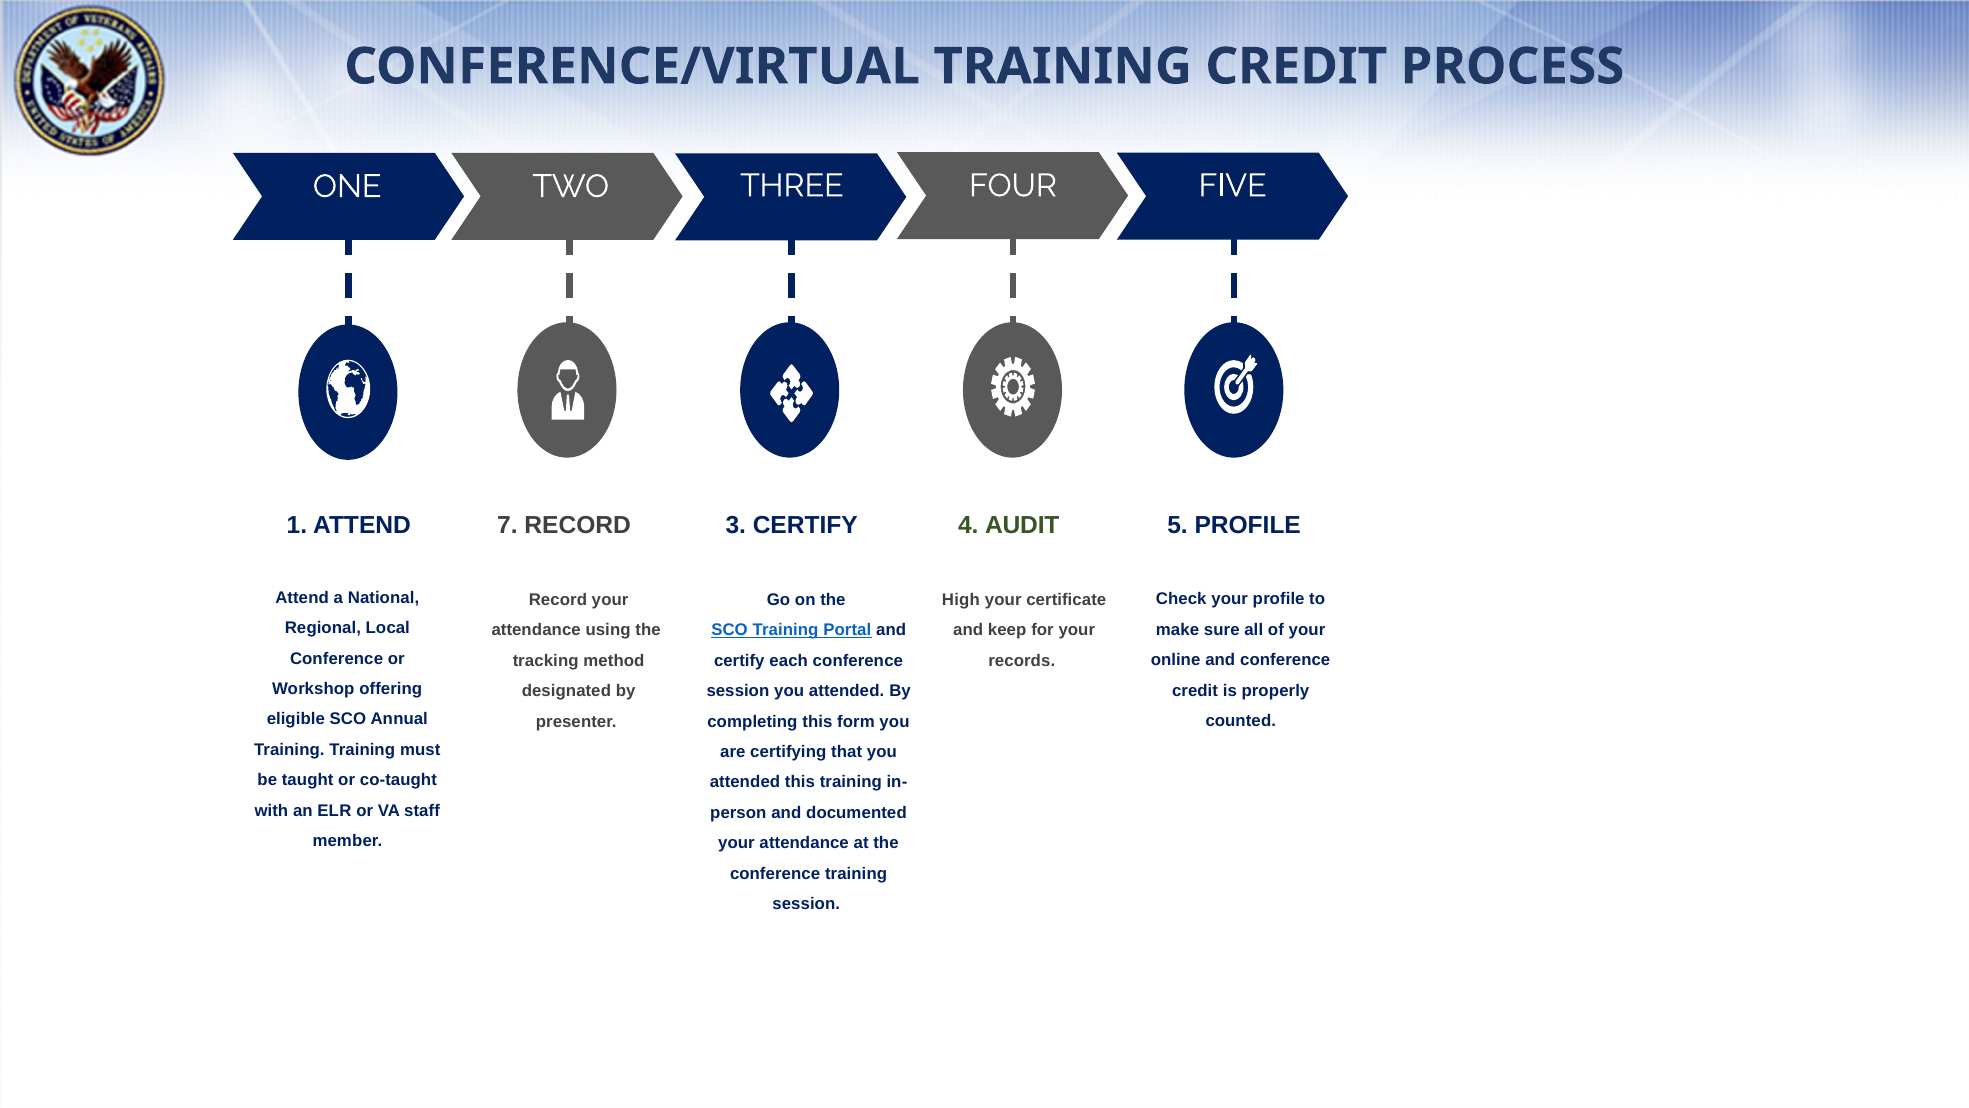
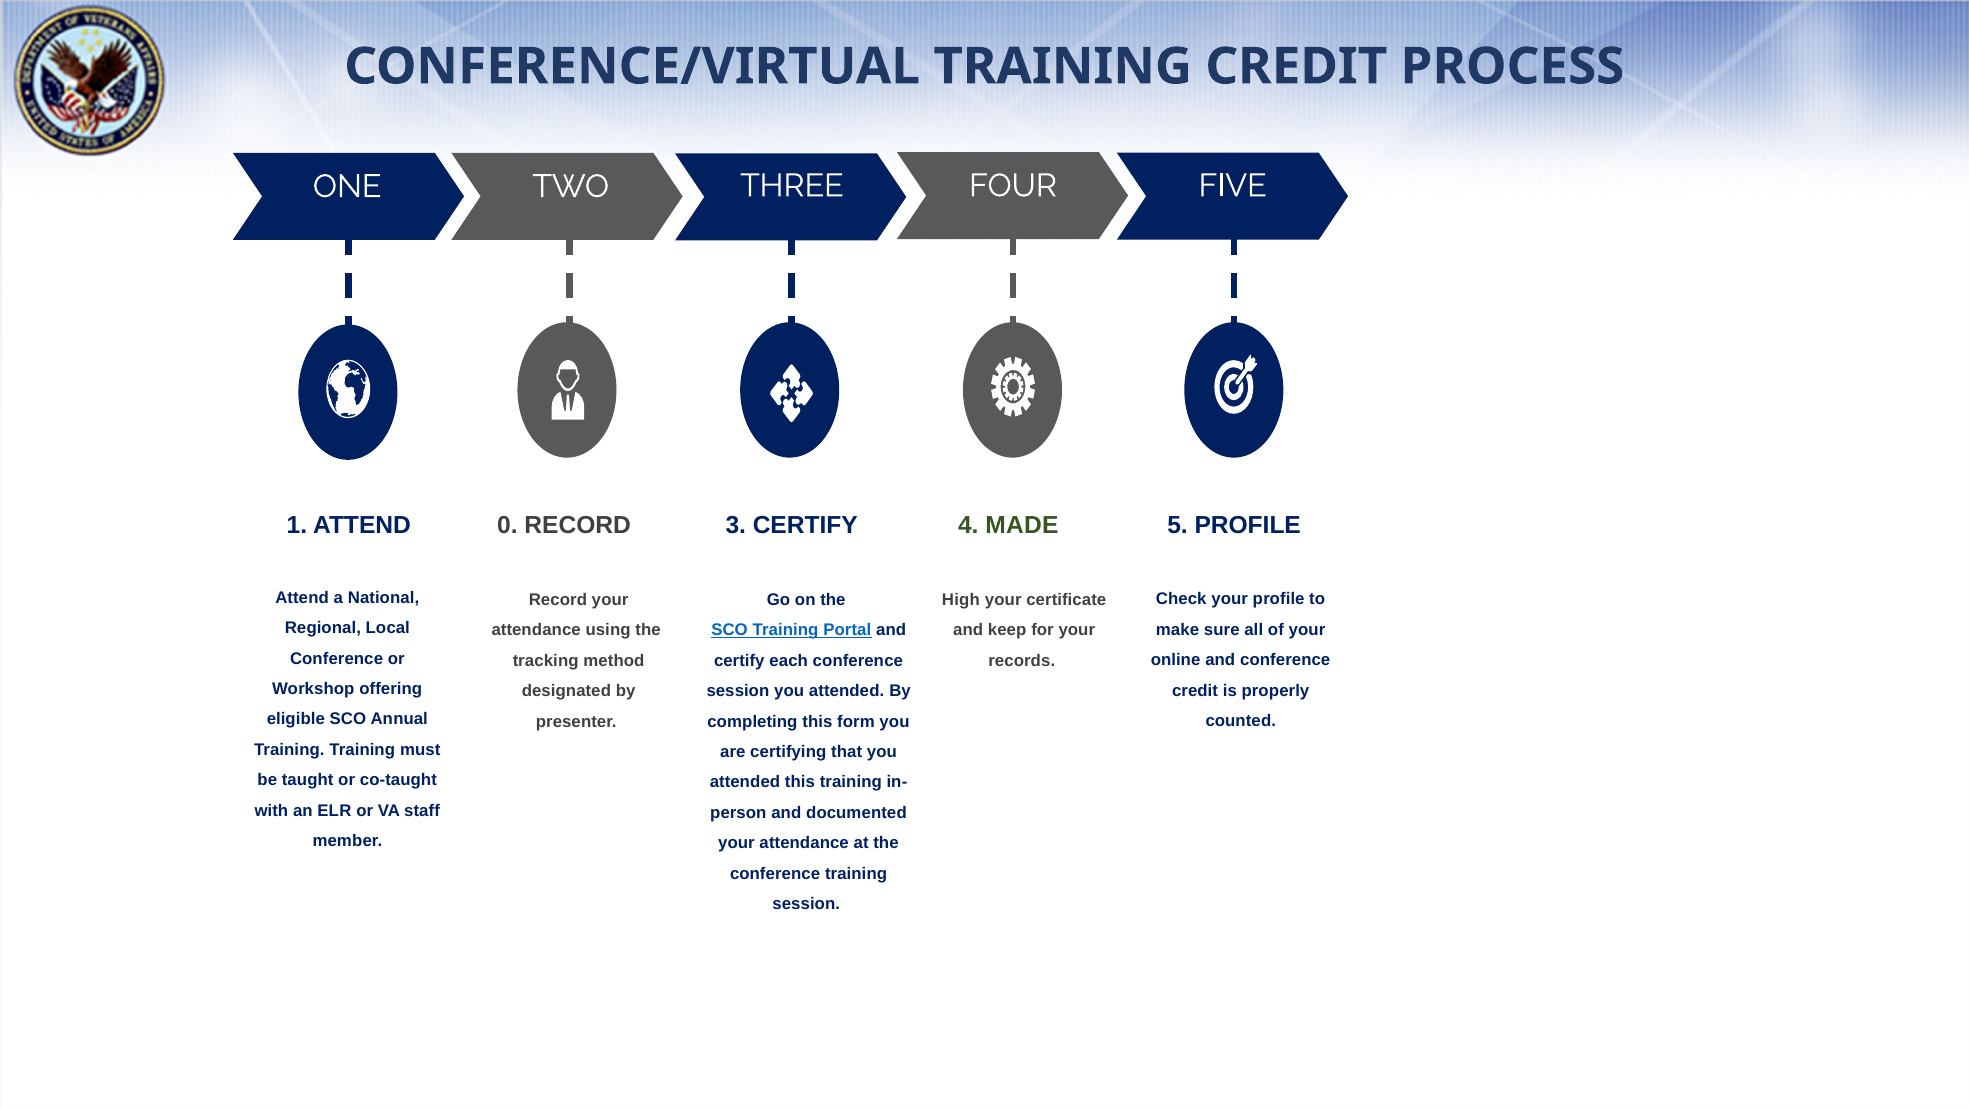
7: 7 -> 0 (507, 525)
AUDIT: AUDIT -> MADE (1022, 525)
